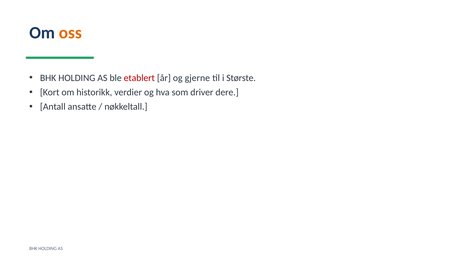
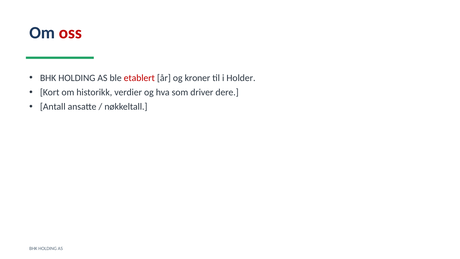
oss colour: orange -> red (70, 33)
gjerne: gjerne -> kroner (197, 78)
Største: Største -> Holder (241, 78)
